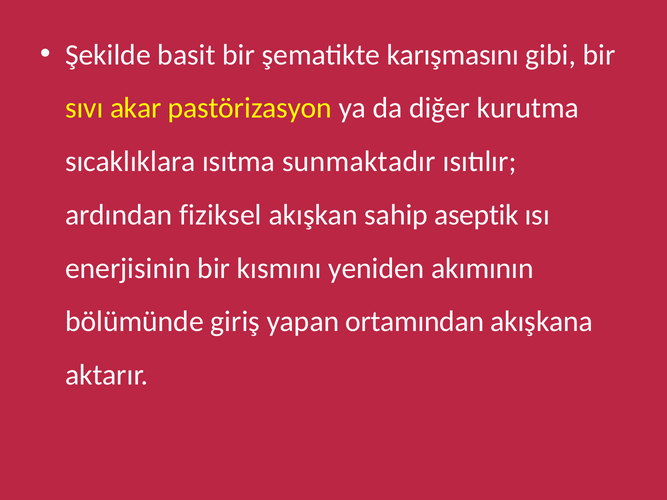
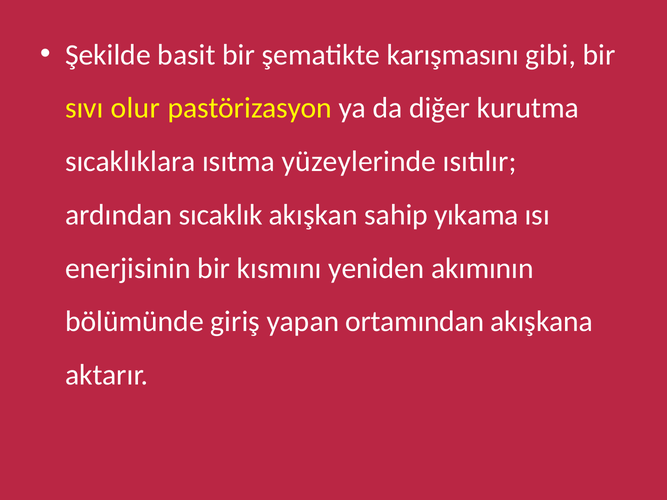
akar: akar -> olur (135, 108)
sunmaktadır: sunmaktadır -> yüzeylerinde (359, 162)
fiziksel: fiziksel -> sıcaklık (221, 215)
aseptik: aseptik -> yıkama (476, 215)
